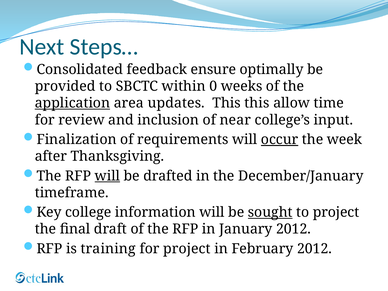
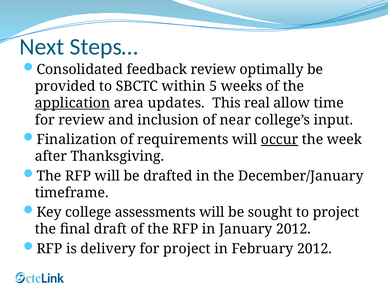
feedback ensure: ensure -> review (213, 69)
0: 0 -> 5 (213, 86)
This this: this -> real (257, 103)
will underline: present -> none (107, 176)
information: information -> assessments (155, 212)
sought underline: present -> none (270, 212)
training: training -> delivery (108, 249)
